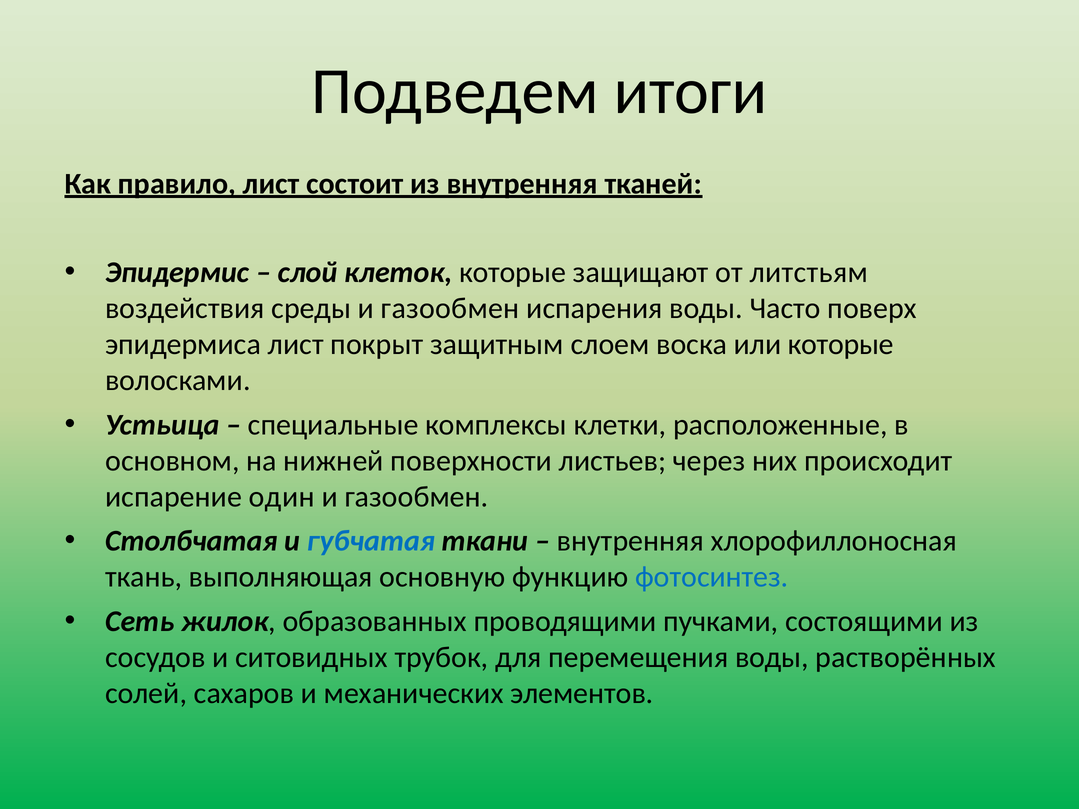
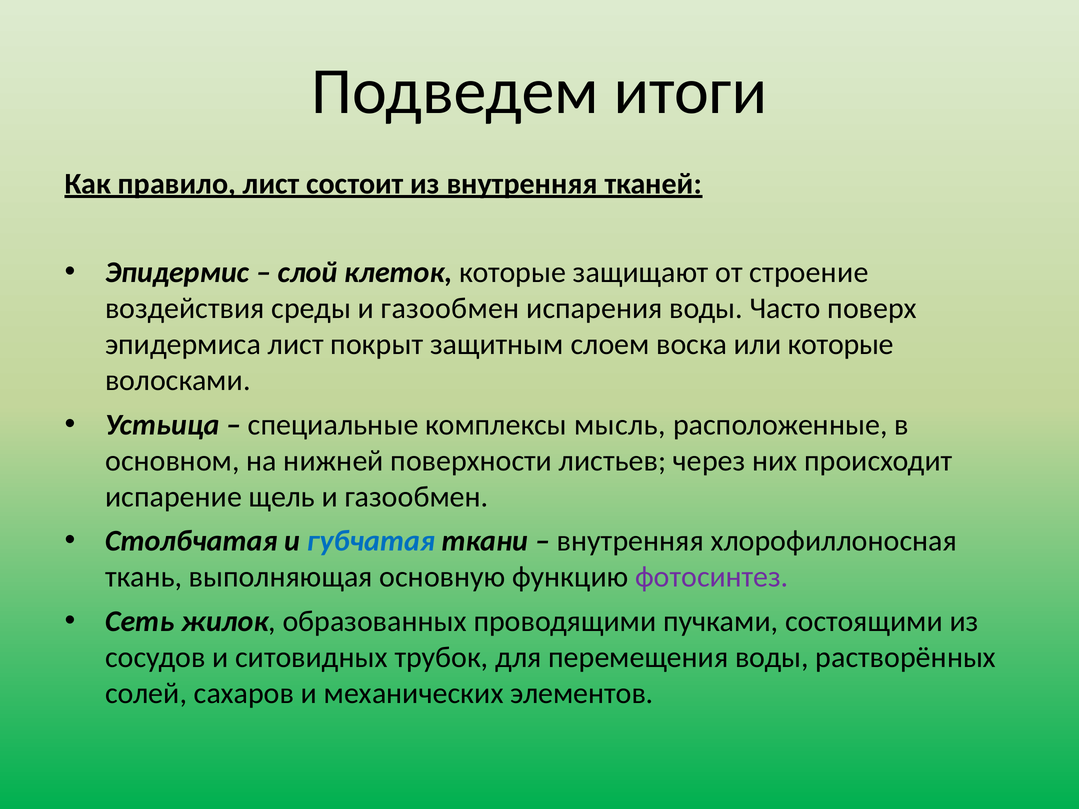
литстьям: литстьям -> строение (809, 272)
клетки: клетки -> мысль (620, 425)
один: один -> щель (282, 497)
фотосинтез colour: blue -> purple (712, 577)
